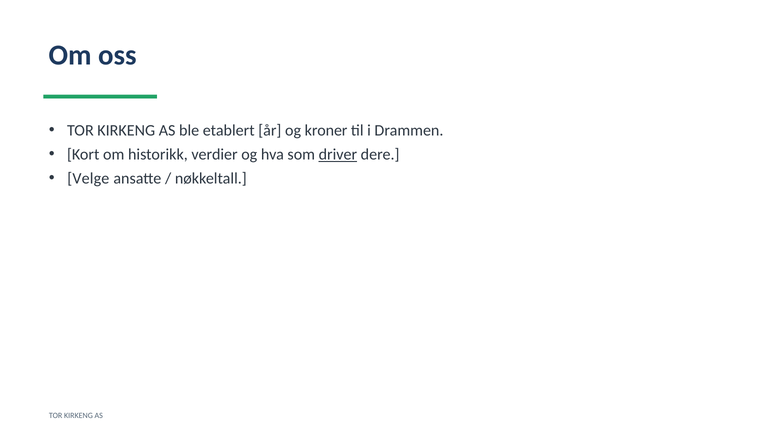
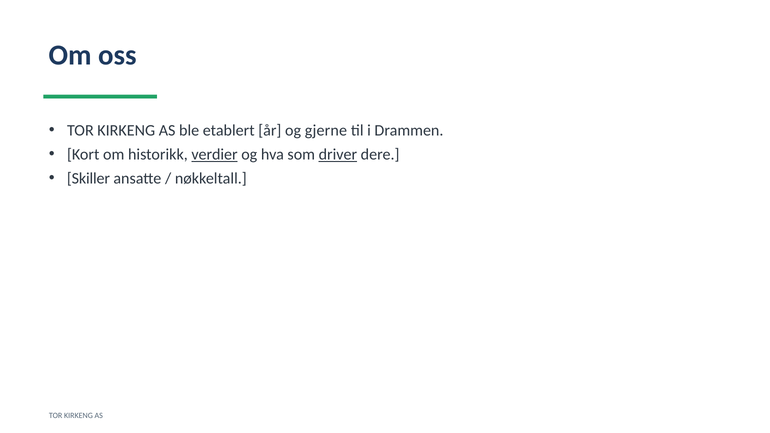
kroner: kroner -> gjerne (326, 130)
verdier underline: none -> present (215, 154)
Velge: Velge -> Skiller (88, 179)
